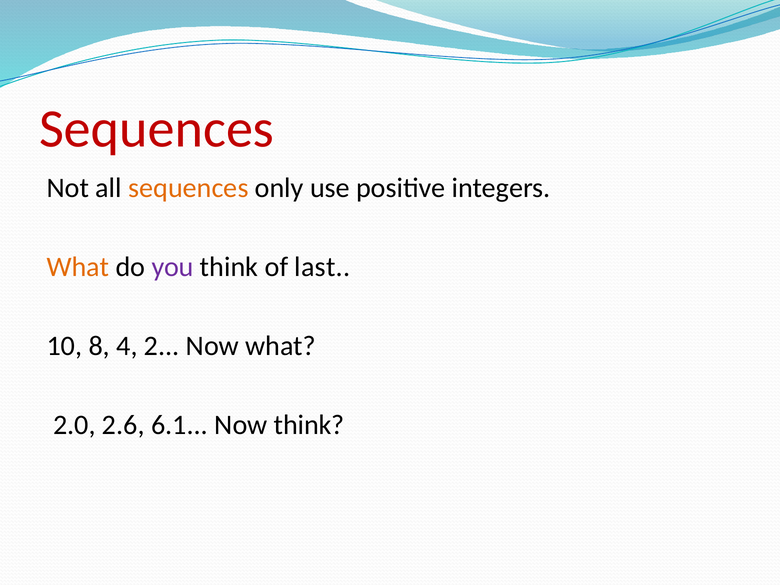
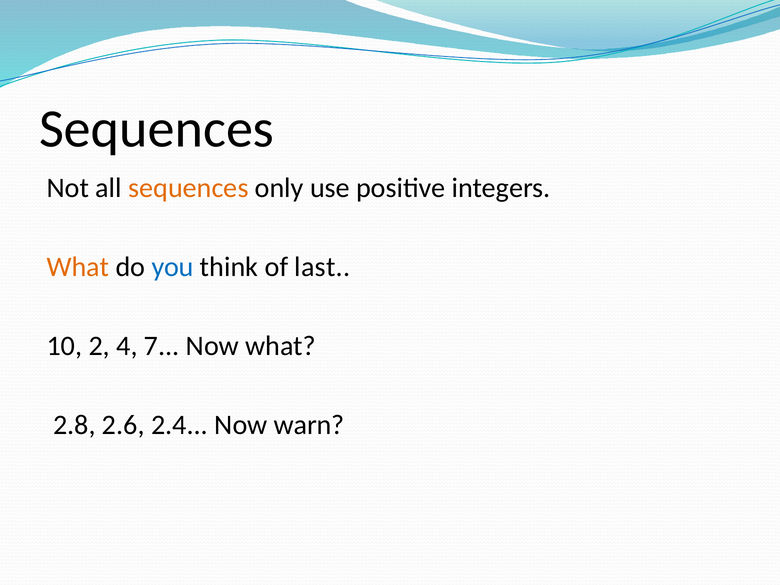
Sequences colour: red -> black (157, 129)
you colour: purple -> blue (173, 267)
8: 8 -> 2 (99, 346)
2: 2 -> 7 (162, 346)
2.0: 2.0 -> 2.8 (74, 425)
6.1: 6.1 -> 2.4 (179, 425)
Now think: think -> warn (309, 425)
